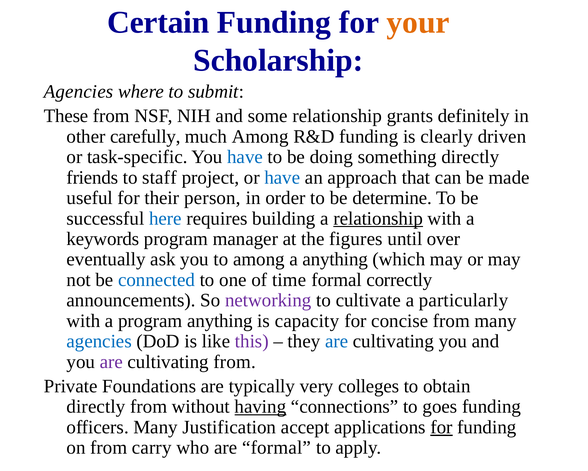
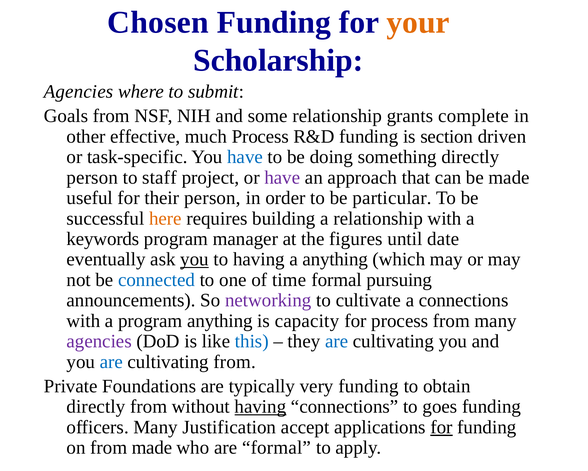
Certain: Certain -> Chosen (158, 22)
These: These -> Goals (66, 116)
definitely: definitely -> complete (474, 116)
carefully: carefully -> effective (145, 136)
much Among: Among -> Process (260, 136)
clearly: clearly -> section (447, 136)
friends: friends -> person (92, 177)
have colour: blue -> purple (282, 177)
determine: determine -> particular (392, 198)
here colour: blue -> orange (165, 218)
relationship underline: present -> none (378, 218)
over: over -> date (443, 239)
you underline: none -> present (195, 259)
to among: among -> having (259, 259)
correctly: correctly -> pursuing (399, 280)
a particularly: particularly -> connections (464, 300)
for concise: concise -> process (400, 321)
agencies colour: blue -> purple (99, 341)
this colour: purple -> blue (252, 341)
are colour: purple -> blue (111, 362)
very colleges: colleges -> funding (368, 386)
from carry: carry -> made (152, 447)
